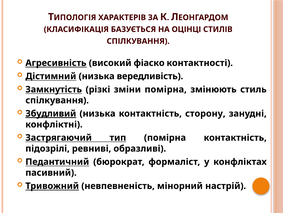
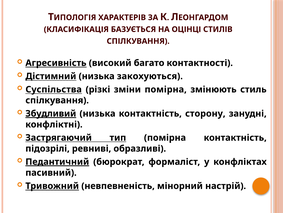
фіаско: фіаско -> багато (149, 63)
вередливість: вередливість -> закохуються (150, 76)
Замкнутість: Замкнутість -> Суспільства (54, 89)
Педантичний underline: none -> present (57, 161)
